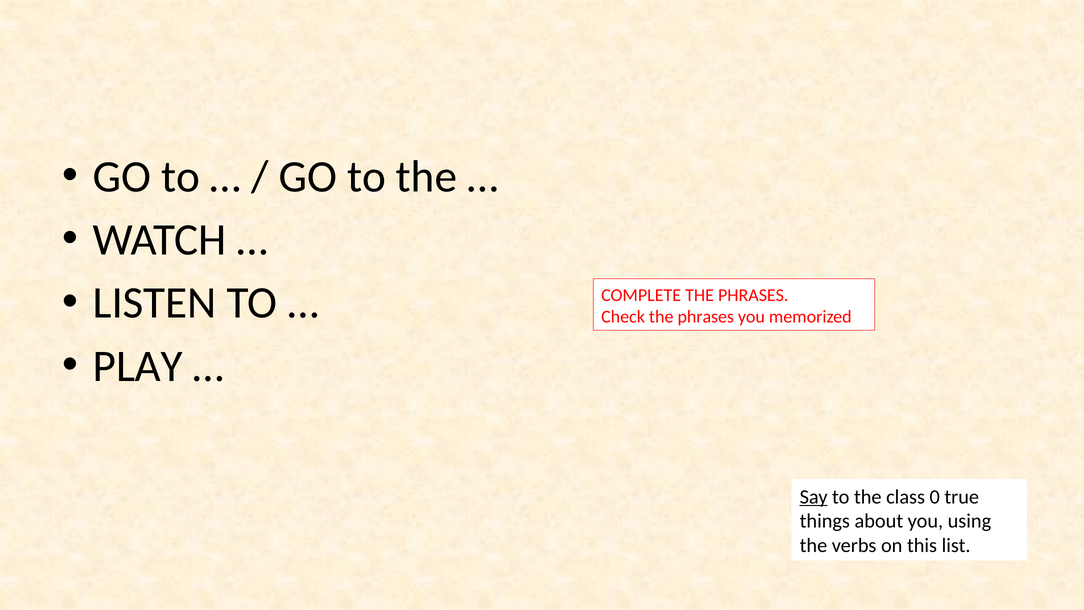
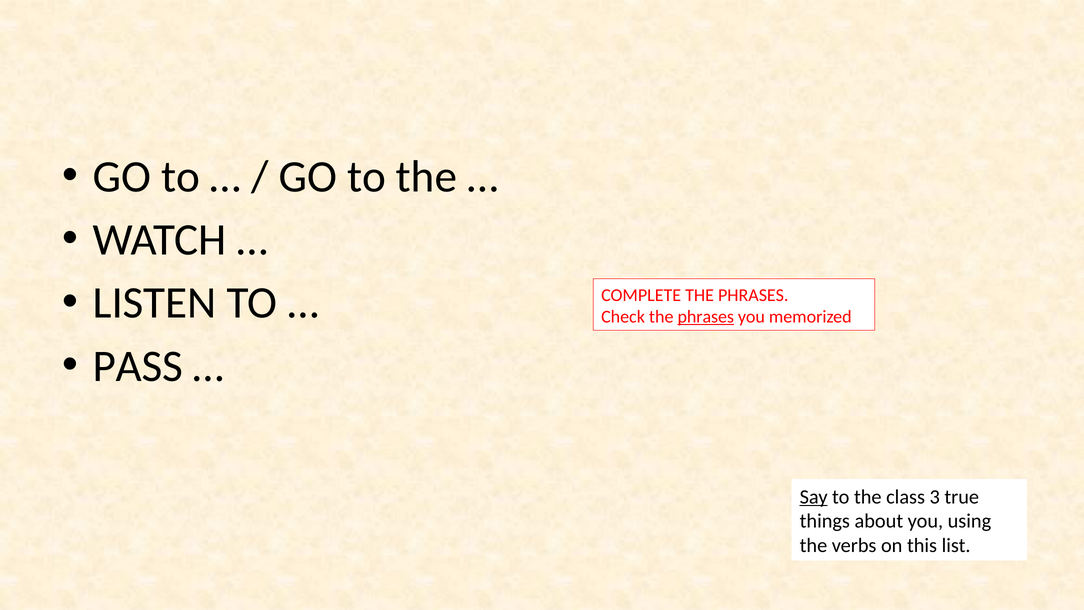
phrases underline: none -> present (706, 317)
PLAY: PLAY -> PASS (138, 366)
0: 0 -> 3 (935, 497)
